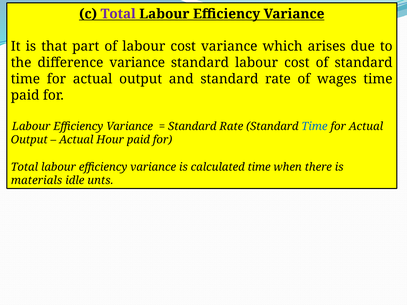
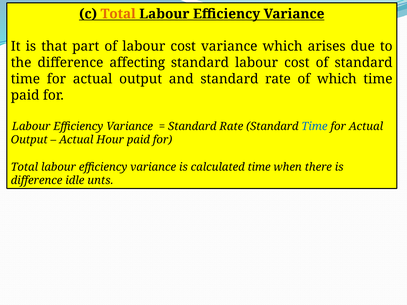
Total colour: purple -> orange (118, 14)
difference variance: variance -> affecting (137, 63)
of wages: wages -> which (337, 79)
materials: materials -> difference (37, 181)
